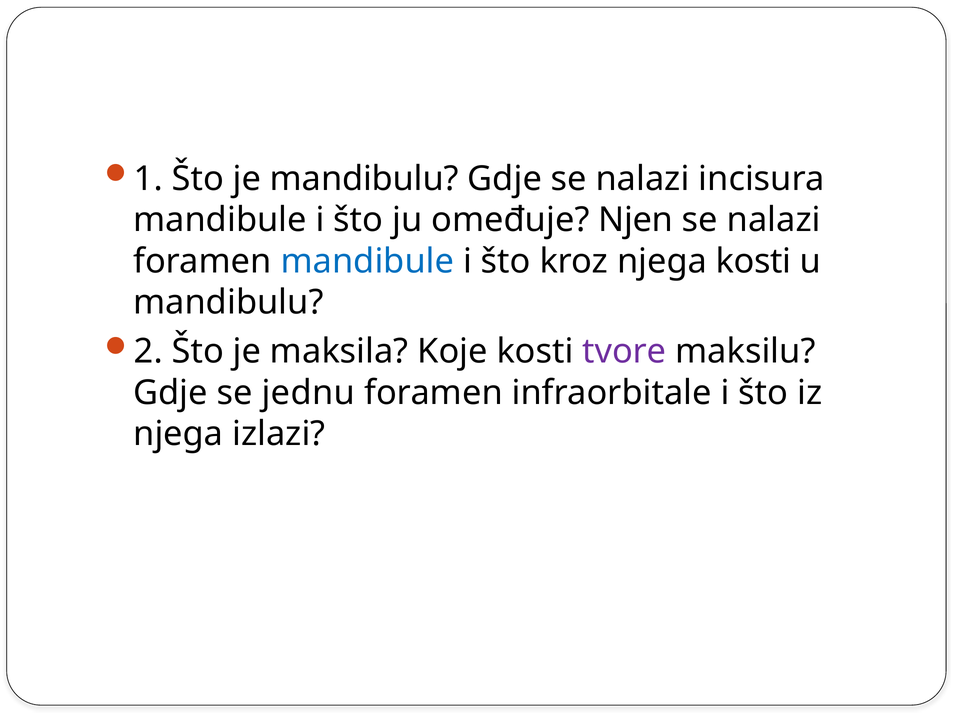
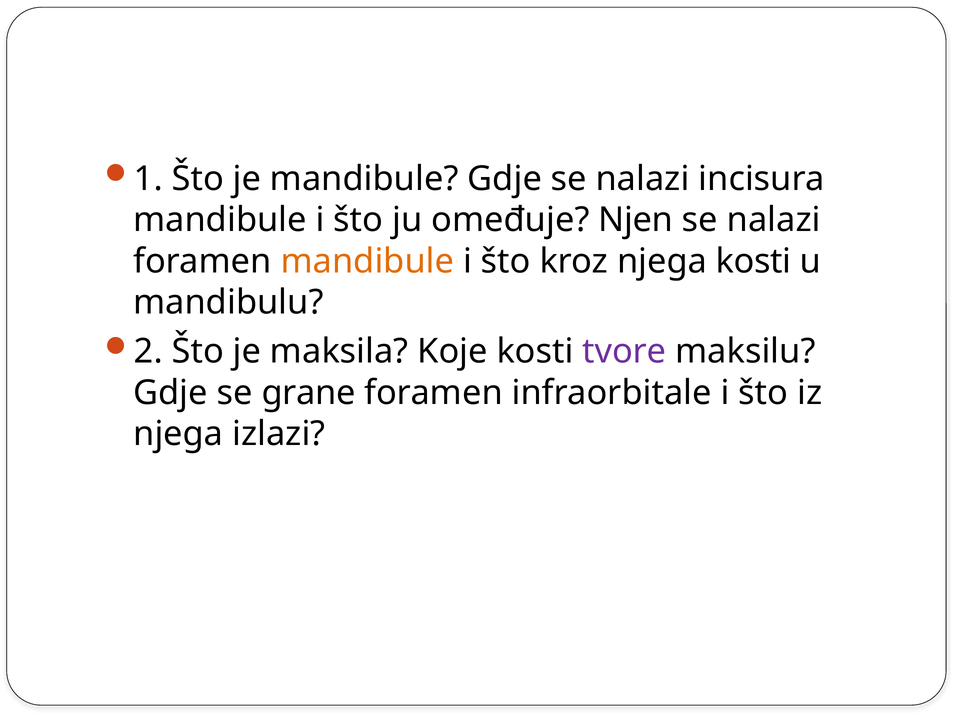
je mandibulu: mandibulu -> mandibule (364, 179)
mandibule colour: blue -> orange (367, 261)
jednu: jednu -> grane (309, 393)
